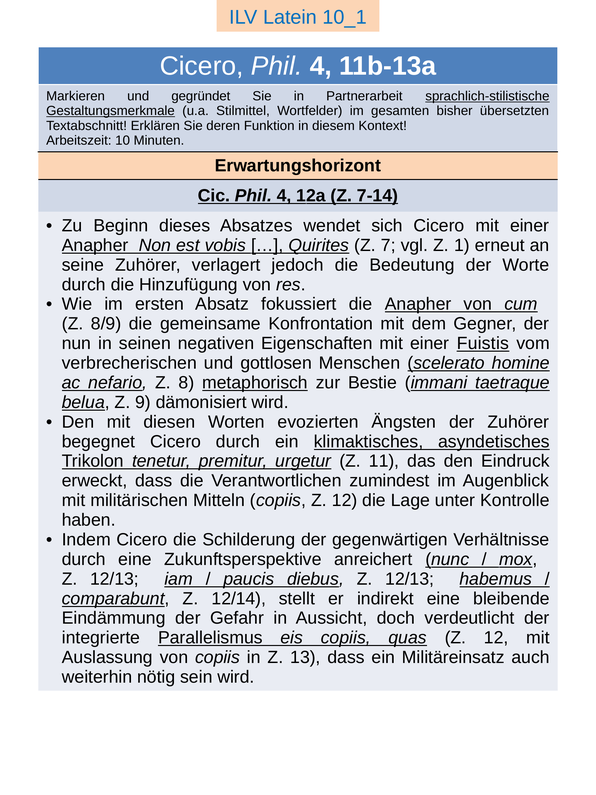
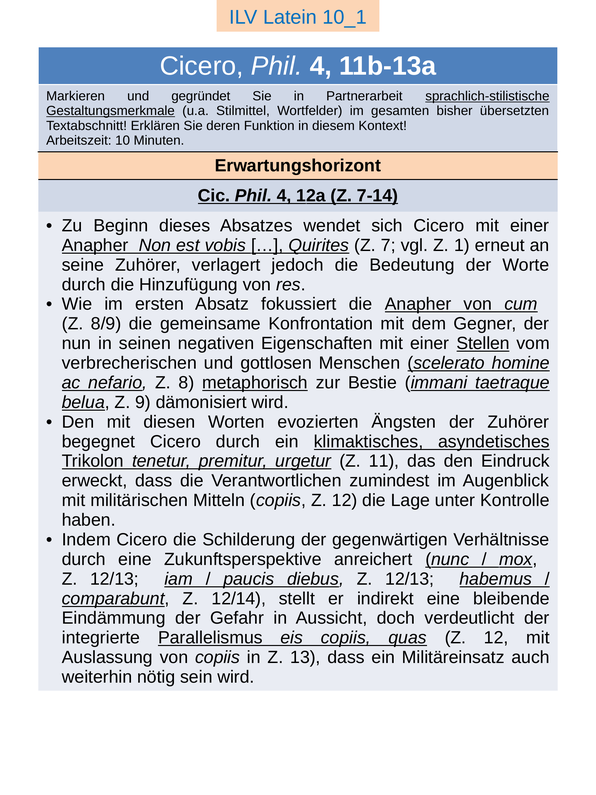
Fuistis: Fuistis -> Stellen (483, 343)
